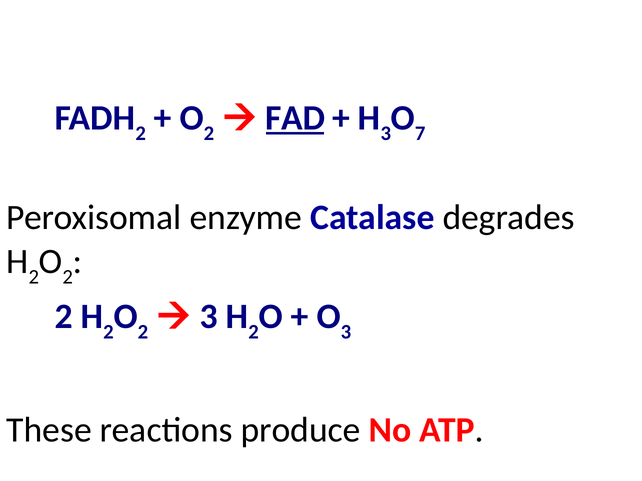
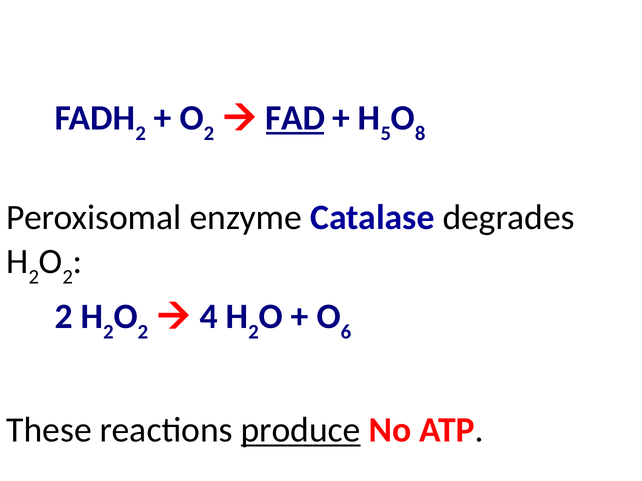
3: 3 -> 5 (386, 134)
7: 7 -> 8 (420, 134)
3: 3 -> 4 (209, 317)
3: 3 -> 6 (346, 332)
produce underline: none -> present (301, 431)
